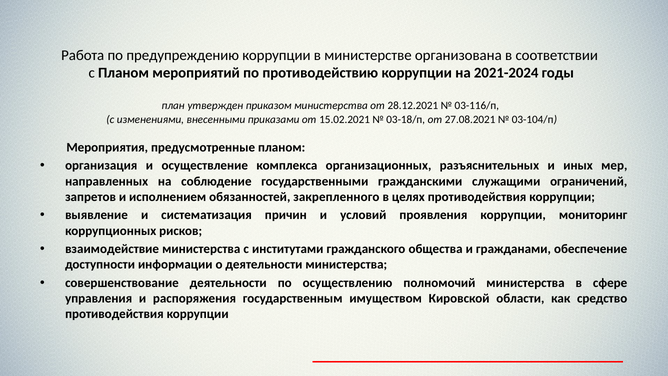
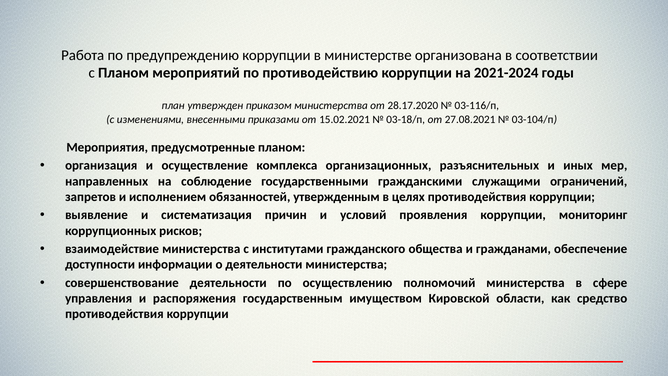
28.12.2021: 28.12.2021 -> 28.17.2020 (413, 106)
закрепленного: закрепленного -> утвержденным (336, 197)
